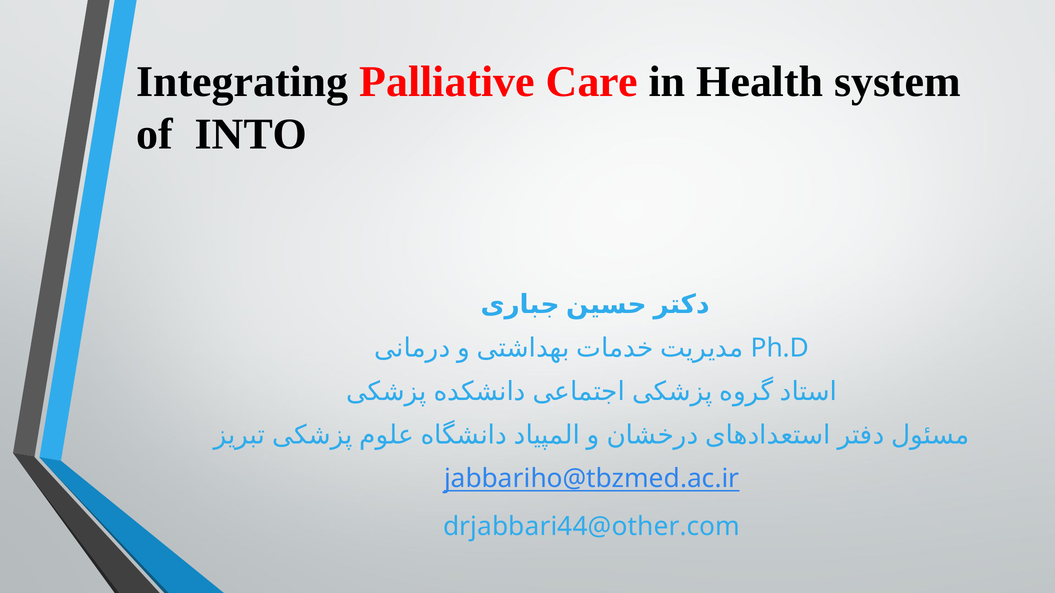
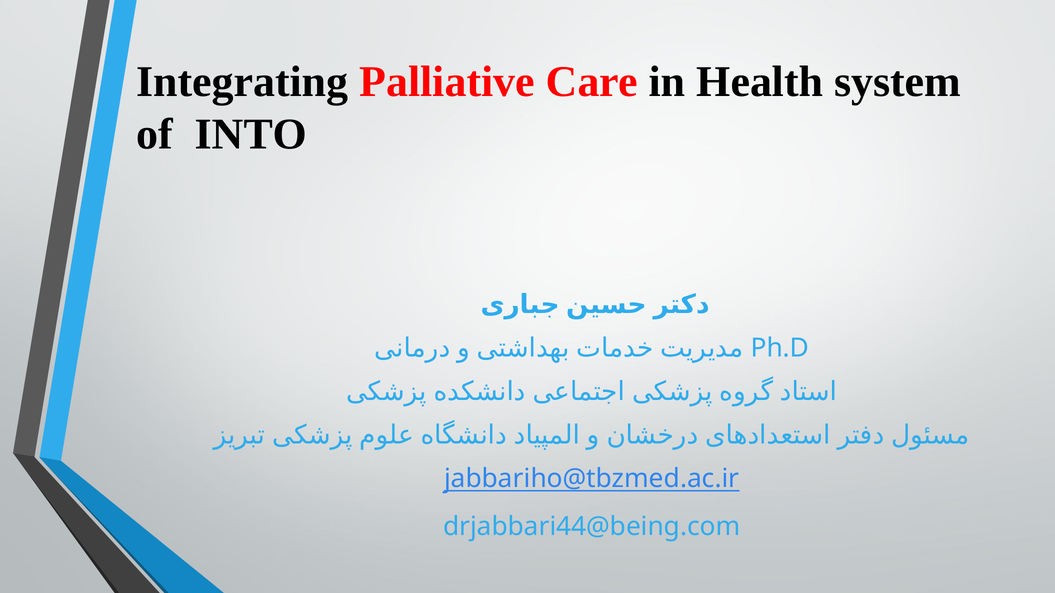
drjabbari44@other.com: drjabbari44@other.com -> drjabbari44@being.com (592, 527)
